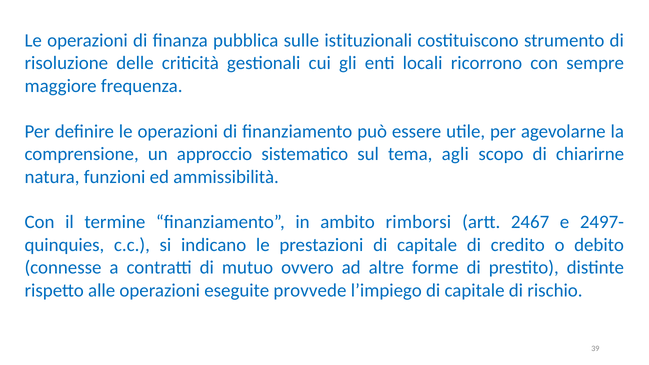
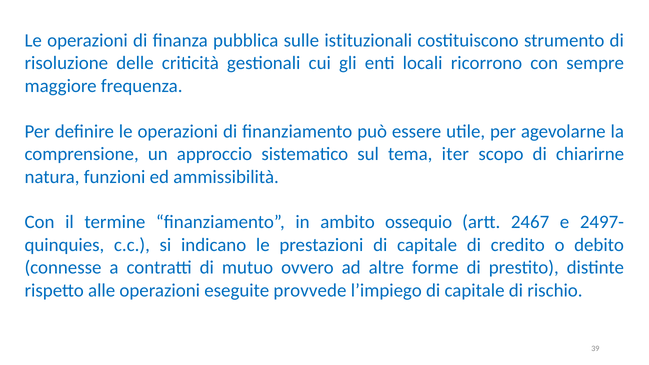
agli: agli -> iter (455, 154)
rimborsi: rimborsi -> ossequio (419, 222)
